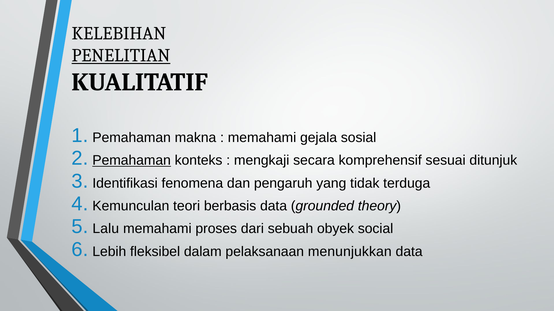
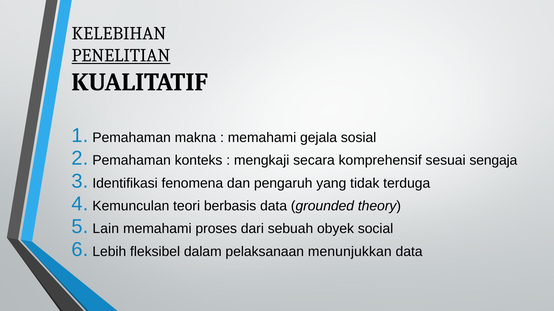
Pemahaman underline: present -> none (132, 161)
ditunjuk: ditunjuk -> sengaja (493, 161)
Lalu: Lalu -> Lain (106, 229)
